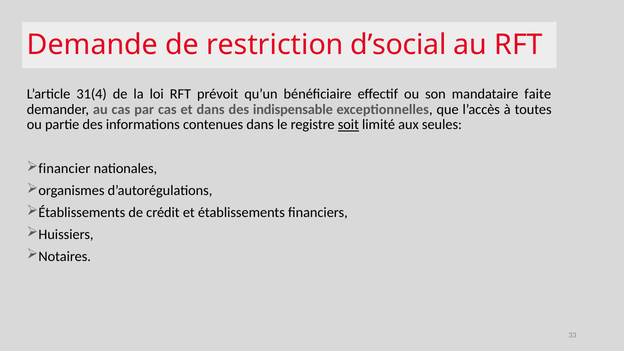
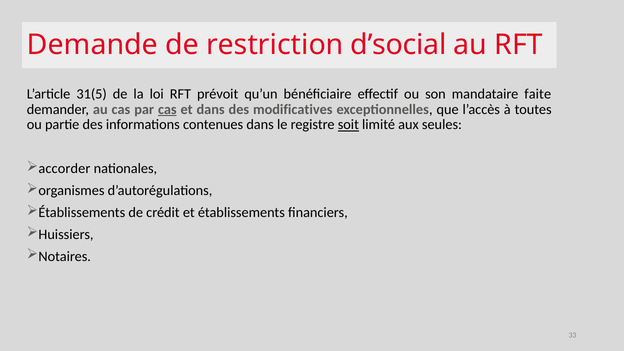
31(4: 31(4 -> 31(5 (92, 94)
cas underline: none -> present (167, 109)
indispensable: indispensable -> modificatives (293, 109)
financier: financier -> accorder (64, 169)
